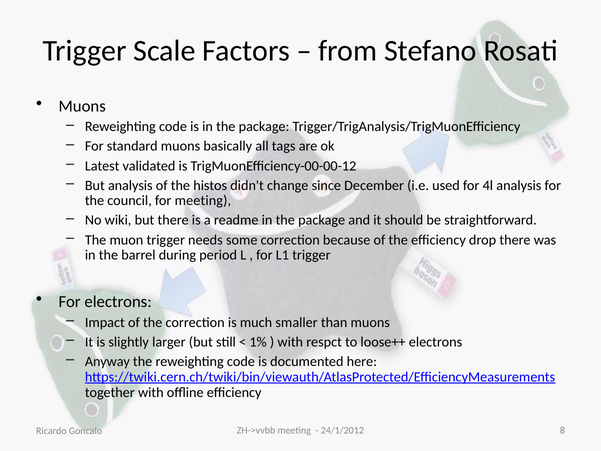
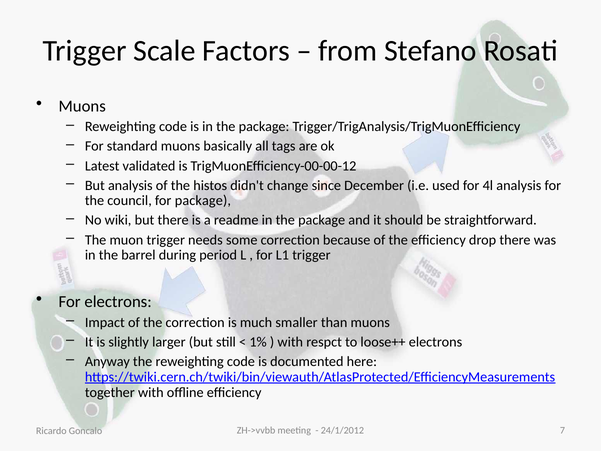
for meeting: meeting -> package (203, 201)
8: 8 -> 7 (562, 430)
